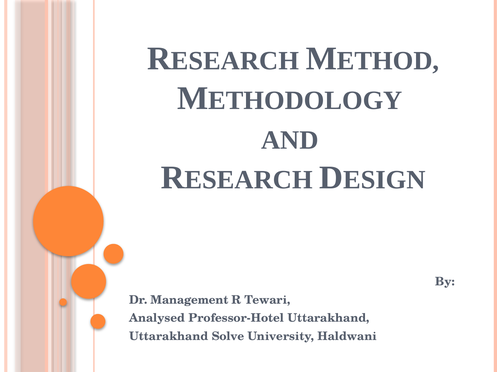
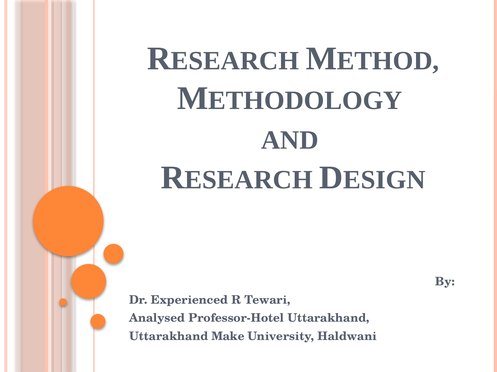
Management: Management -> Experienced (189, 300)
Solve: Solve -> Make (228, 337)
